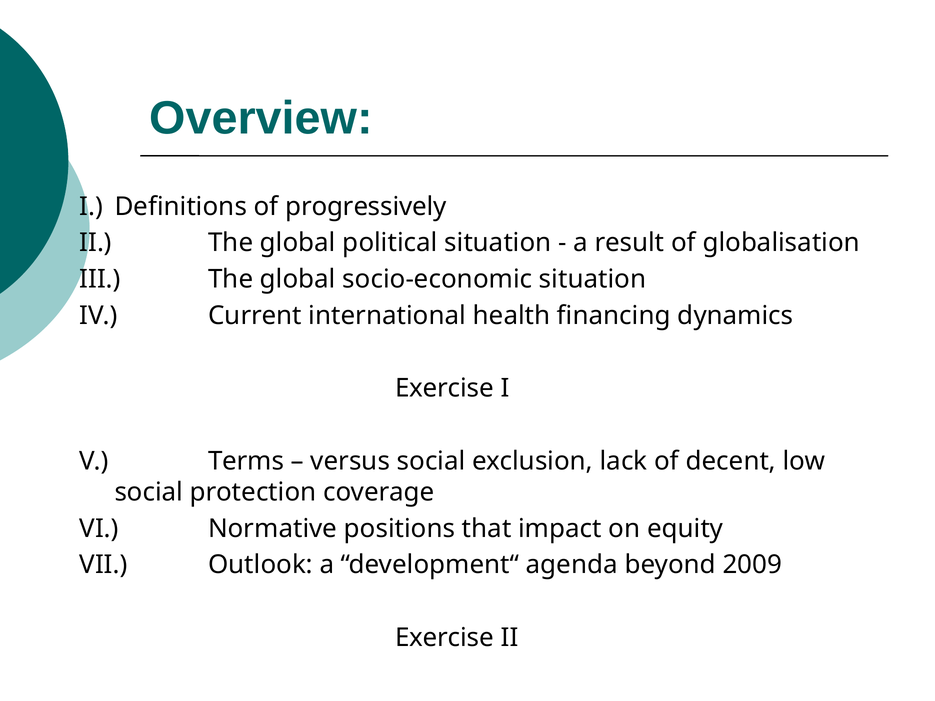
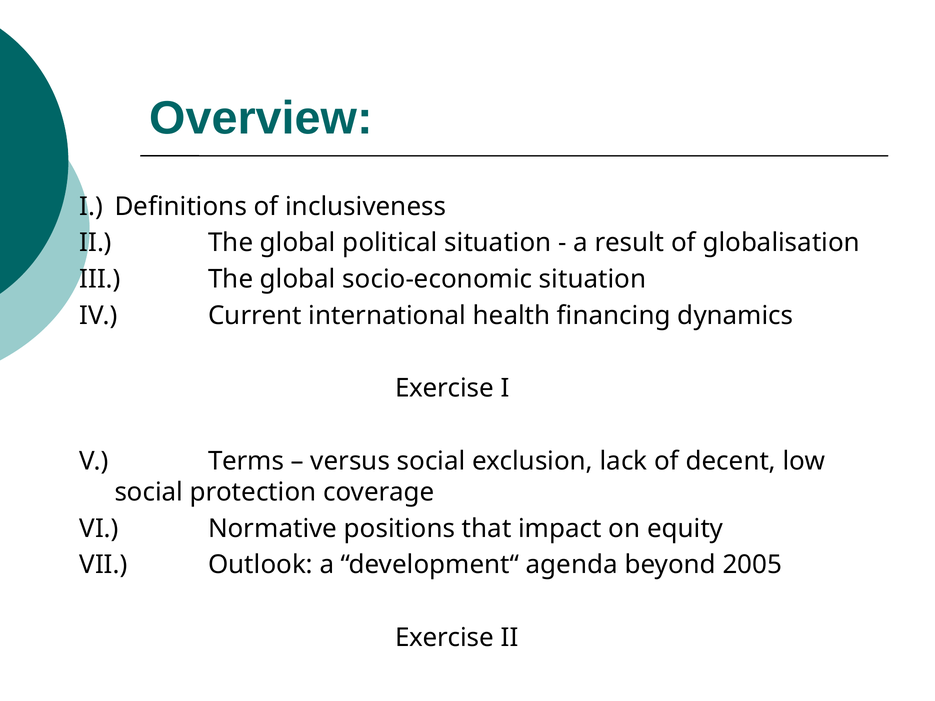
progressively: progressively -> inclusiveness (366, 207)
2009: 2009 -> 2005 (752, 565)
